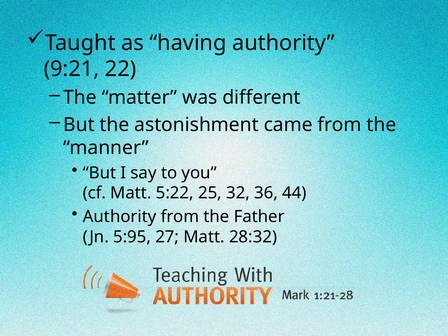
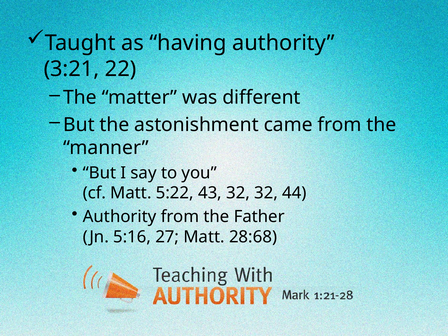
9:21: 9:21 -> 3:21 (71, 69)
25: 25 -> 43 (210, 193)
32 36: 36 -> 32 (266, 193)
5:95: 5:95 -> 5:16 (132, 237)
28:32: 28:32 -> 28:68 (253, 237)
